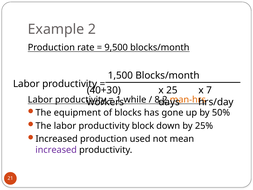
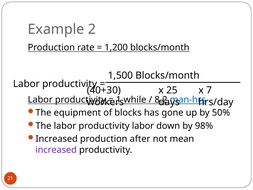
9,500: 9,500 -> 1,200 (116, 47)
man-hrs colour: orange -> blue (188, 100)
labor productivity block: block -> labor (143, 126)
25%: 25% -> 98% (204, 126)
used: used -> after (140, 139)
